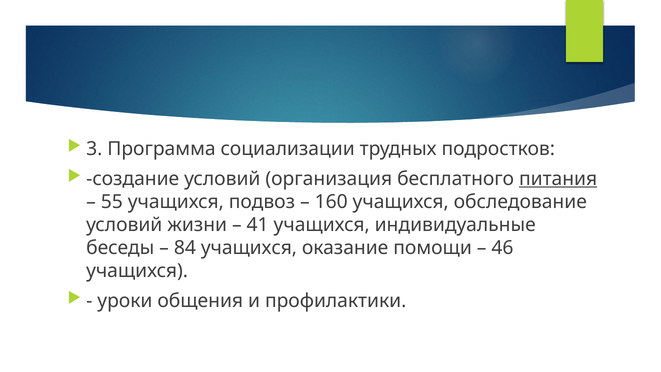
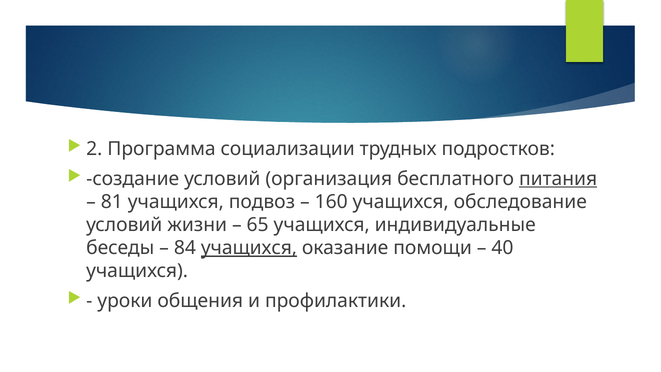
3: 3 -> 2 (94, 149)
55: 55 -> 81 (112, 202)
41: 41 -> 65 (258, 225)
учащихся underline: none -> present (249, 248)
46: 46 -> 40 (502, 248)
